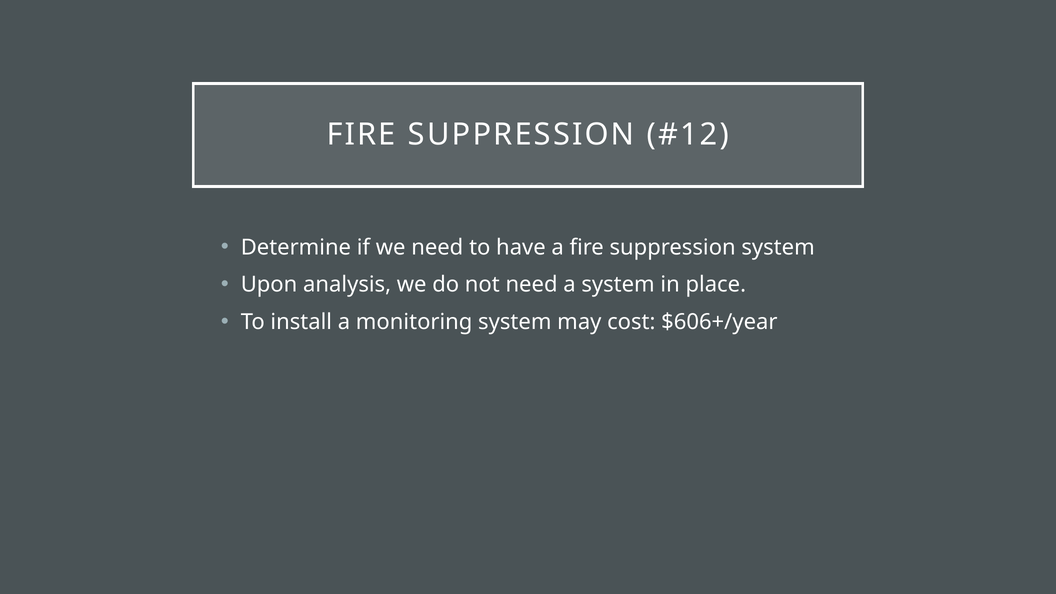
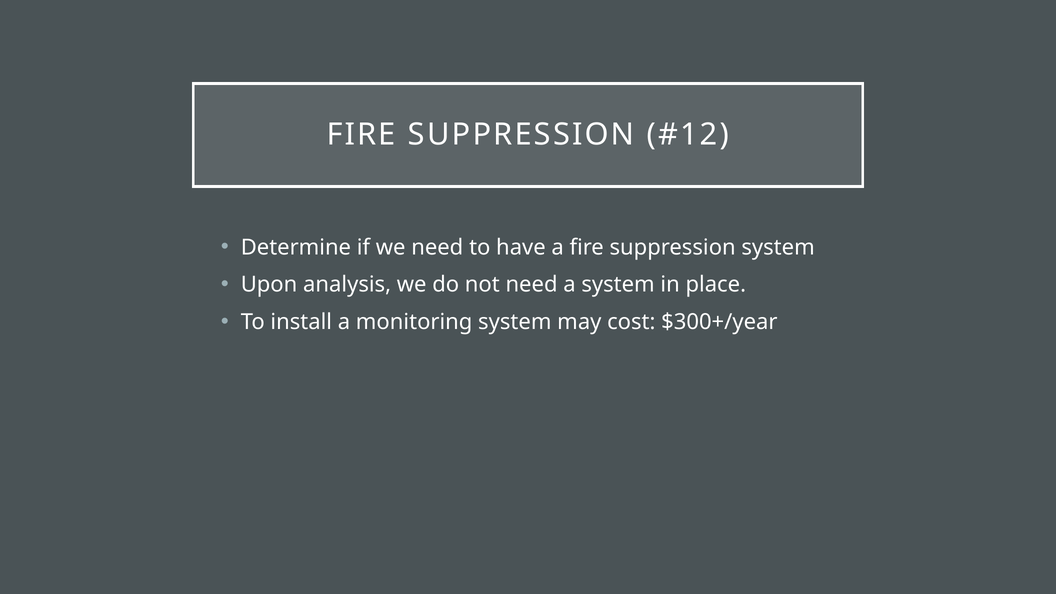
$606+/year: $606+/year -> $300+/year (719, 322)
